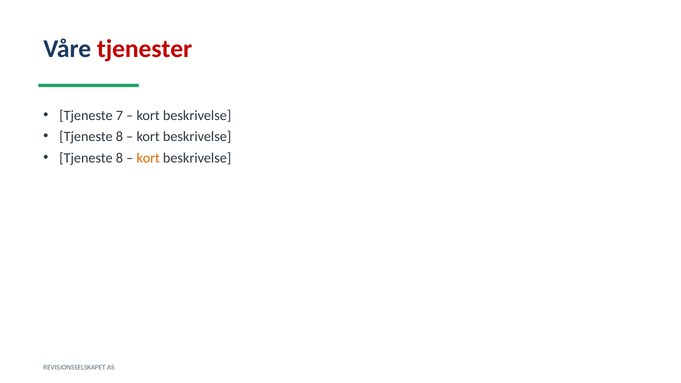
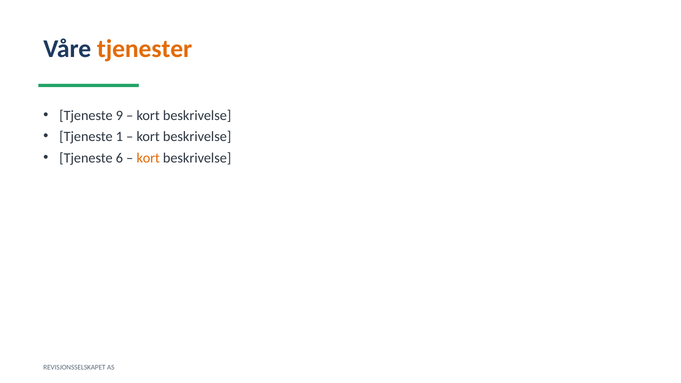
tjenester colour: red -> orange (145, 49)
7: 7 -> 9 (119, 115)
8: 8 -> 1 (119, 137)
8: 8 -> 6 (119, 158)
